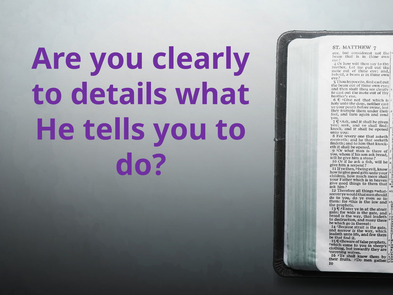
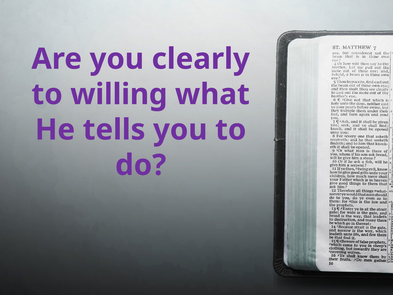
details: details -> willing (119, 94)
